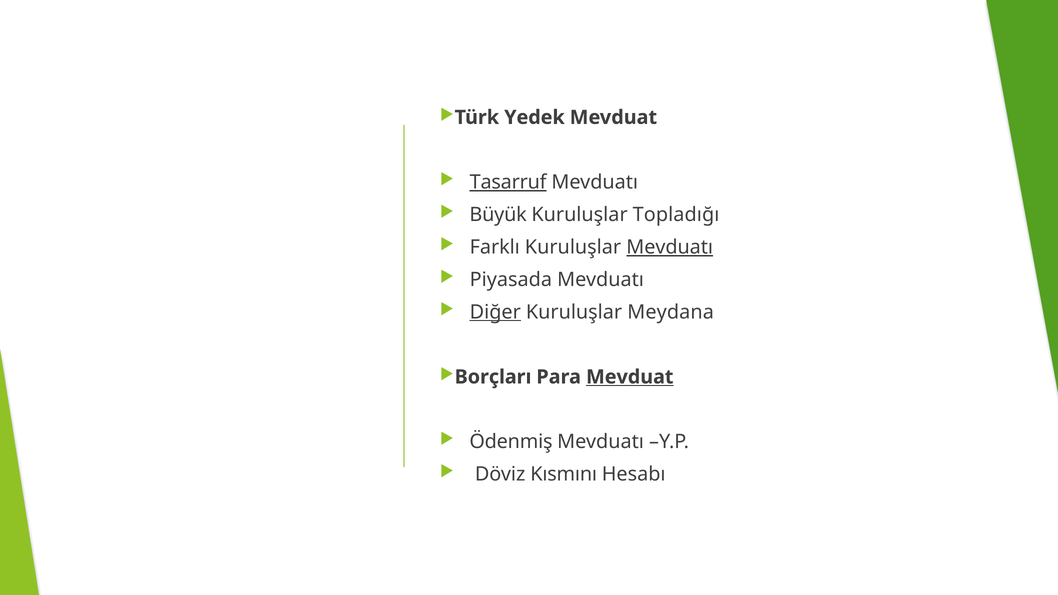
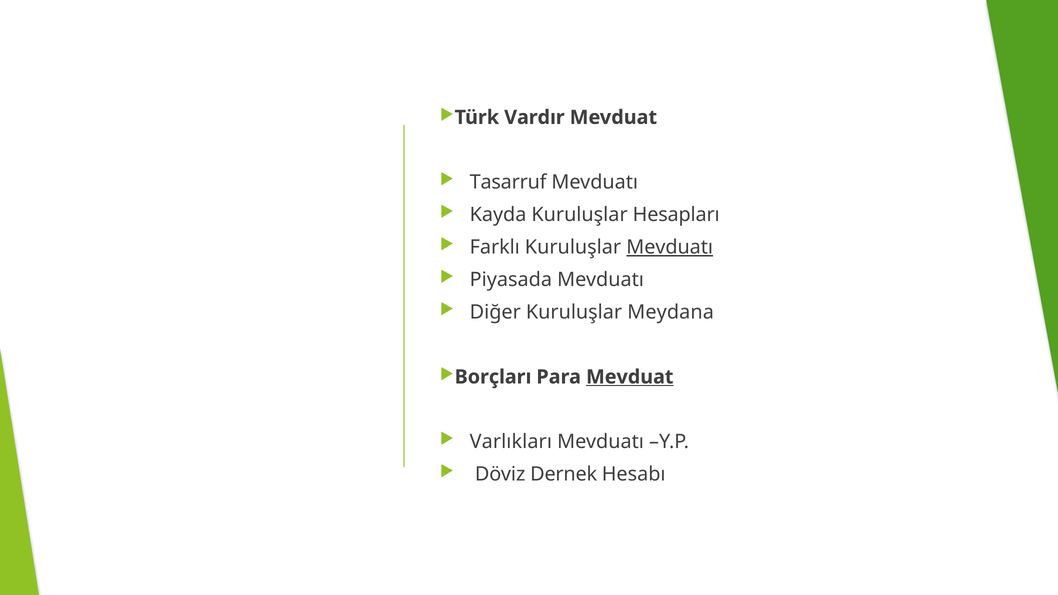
Yedek: Yedek -> Vardır (534, 117)
Tasarruf underline: present -> none (508, 182)
Büyük: Büyük -> Kayda (498, 215)
Topladığı: Topladığı -> Hesapları (676, 215)
Diğer underline: present -> none (495, 312)
Ödenmiş: Ödenmiş -> Varlıkları (511, 442)
Kısmını: Kısmını -> Dernek (564, 474)
